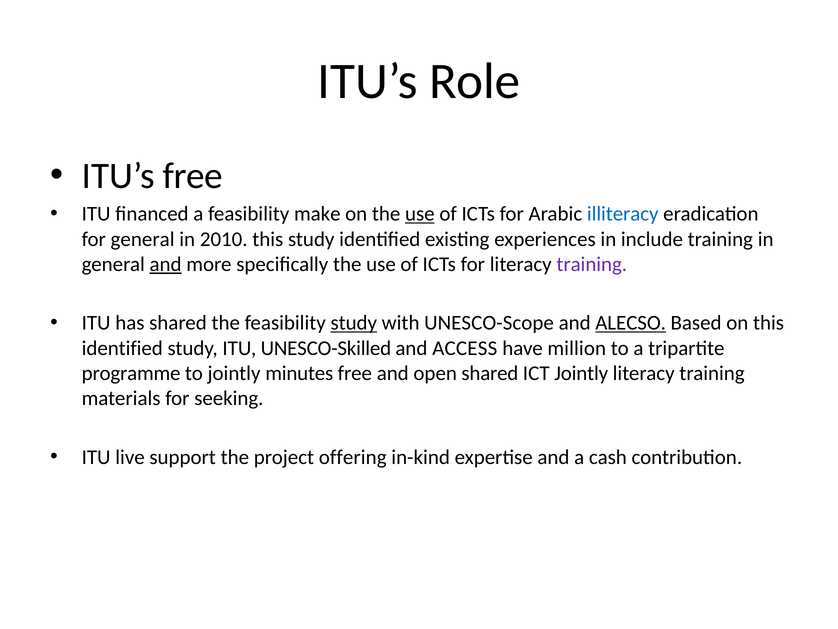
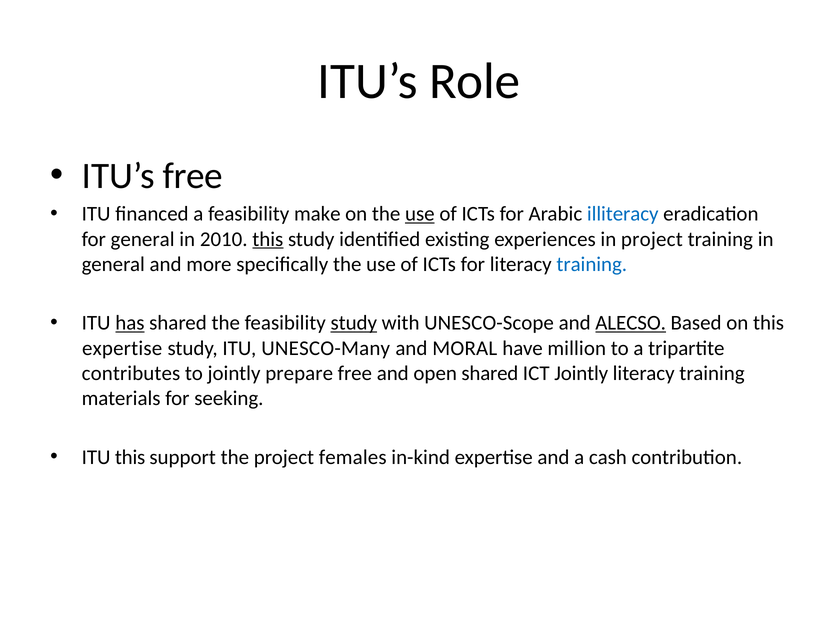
this underline: none -> present (268, 239)
in include: include -> project (652, 239)
and underline: present -> none (166, 264)
training colour: purple -> blue (592, 264)
has underline: none -> present (130, 323)
identified: identified -> expertise (122, 348)
UNESCO-Skilled: UNESCO-Skilled -> UNESCO-Many (326, 348)
ACCESS: ACCESS -> MORAL (465, 348)
programme: programme -> contributes (131, 373)
minutes: minutes -> prepare (299, 373)
ITU live: live -> this (130, 457)
offering: offering -> females (353, 457)
